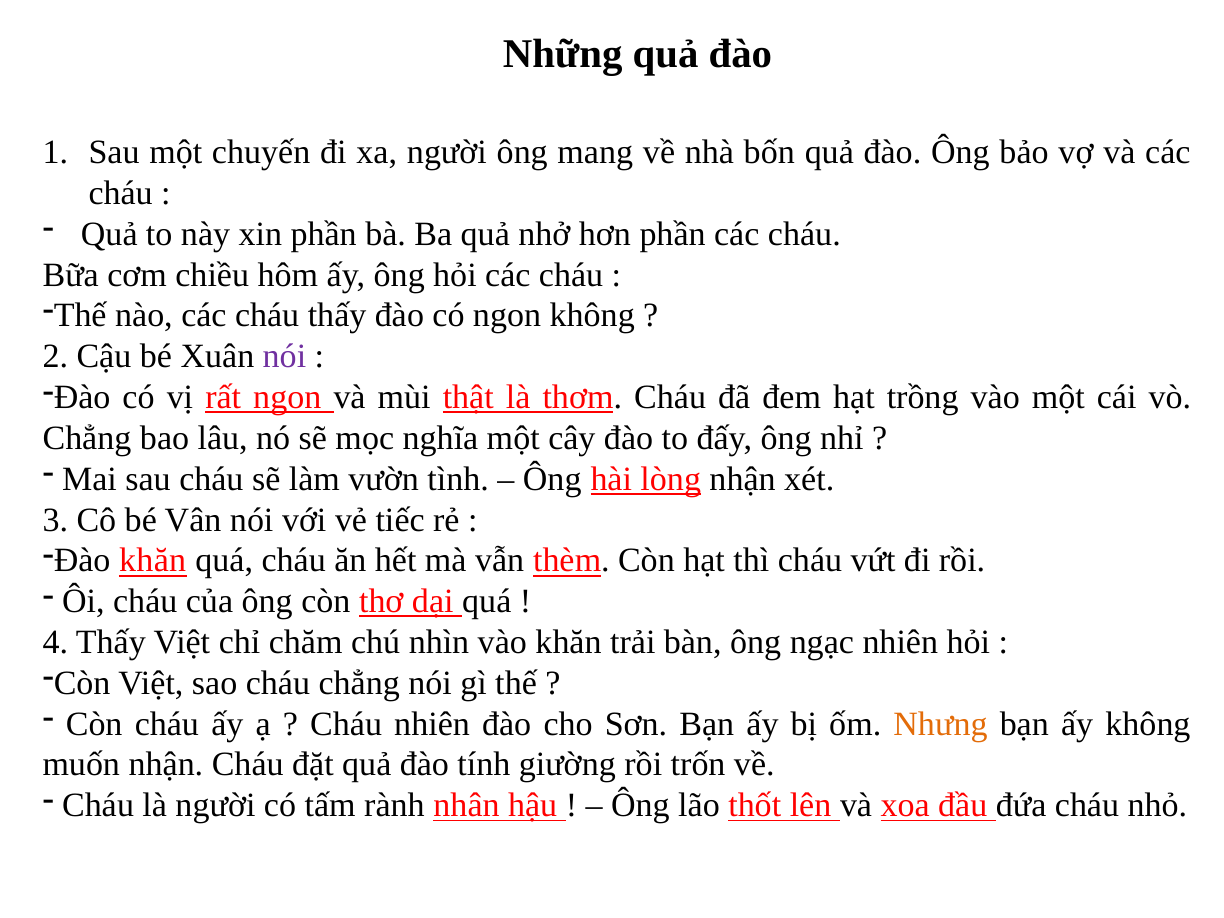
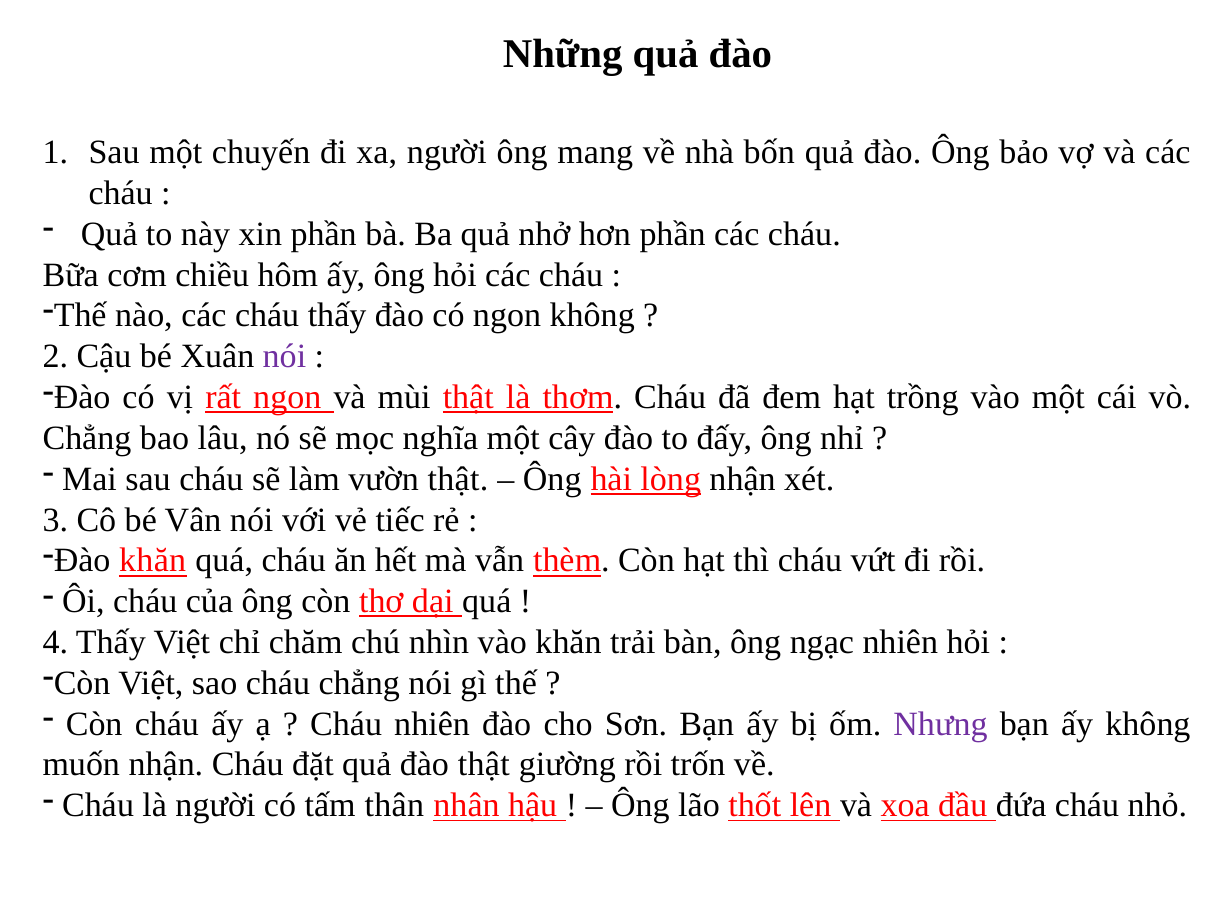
vườn tình: tình -> thật (458, 479)
Nhưng colour: orange -> purple (940, 724)
đào tính: tính -> thật (484, 765)
rành: rành -> thân (394, 806)
